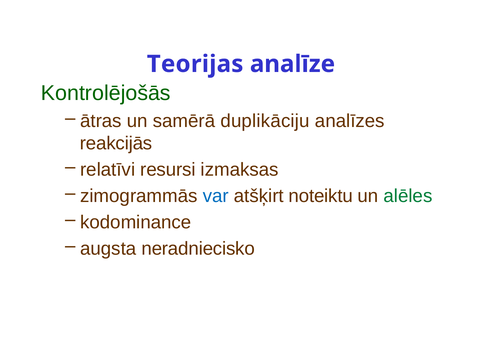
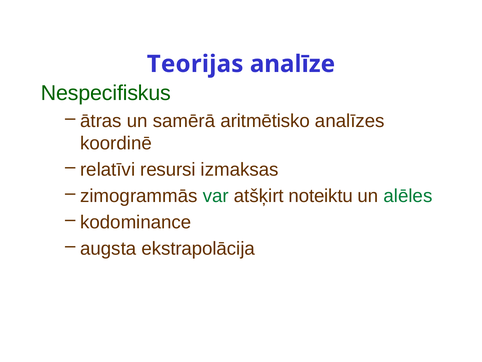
Kontrolējošās: Kontrolējošās -> Nespecifiskus (106, 93)
duplikāciju: duplikāciju -> aritmētisko (265, 121)
reakcijās: reakcijās -> koordinē (116, 143)
var colour: blue -> green (216, 196)
neradniecisko: neradniecisko -> ekstrapolācija (198, 248)
